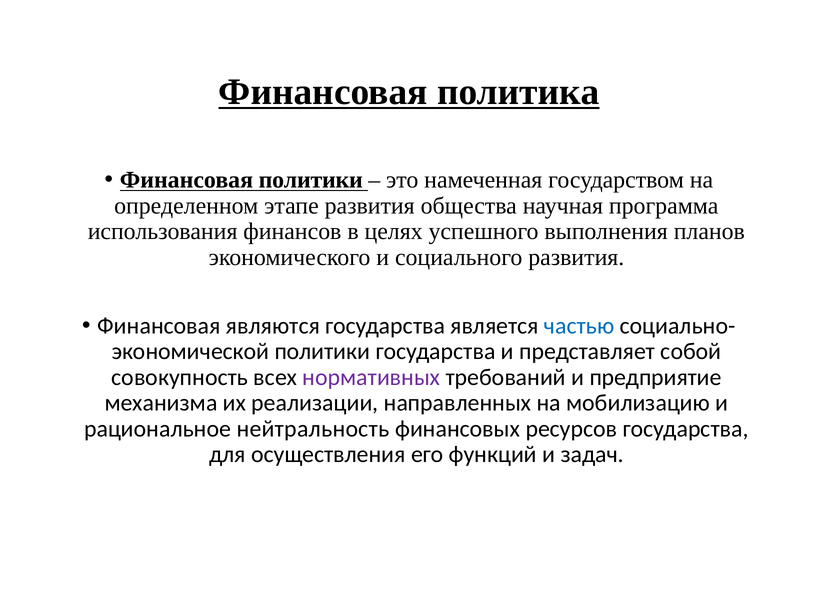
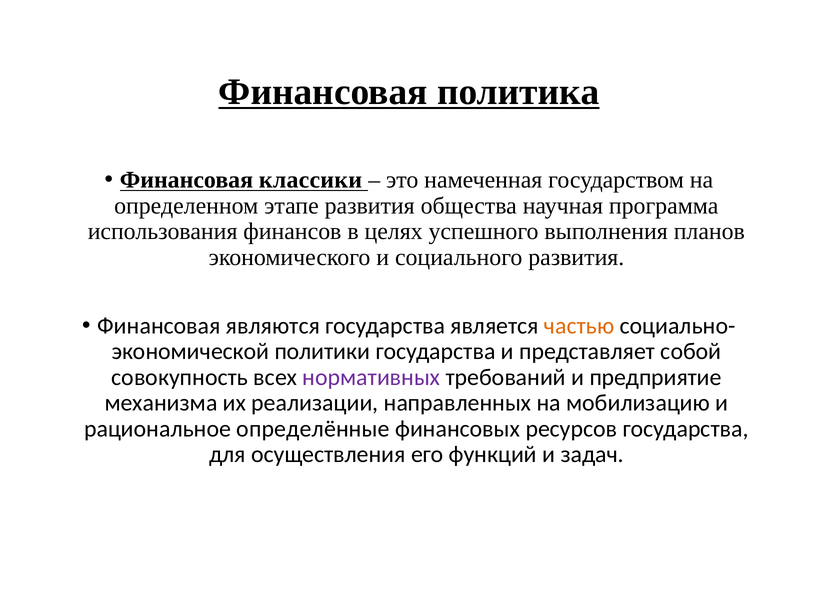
Финансовая политики: политики -> классики (310, 180)
частью colour: blue -> orange (579, 326)
нейтральность: нейтральность -> определённые (313, 429)
